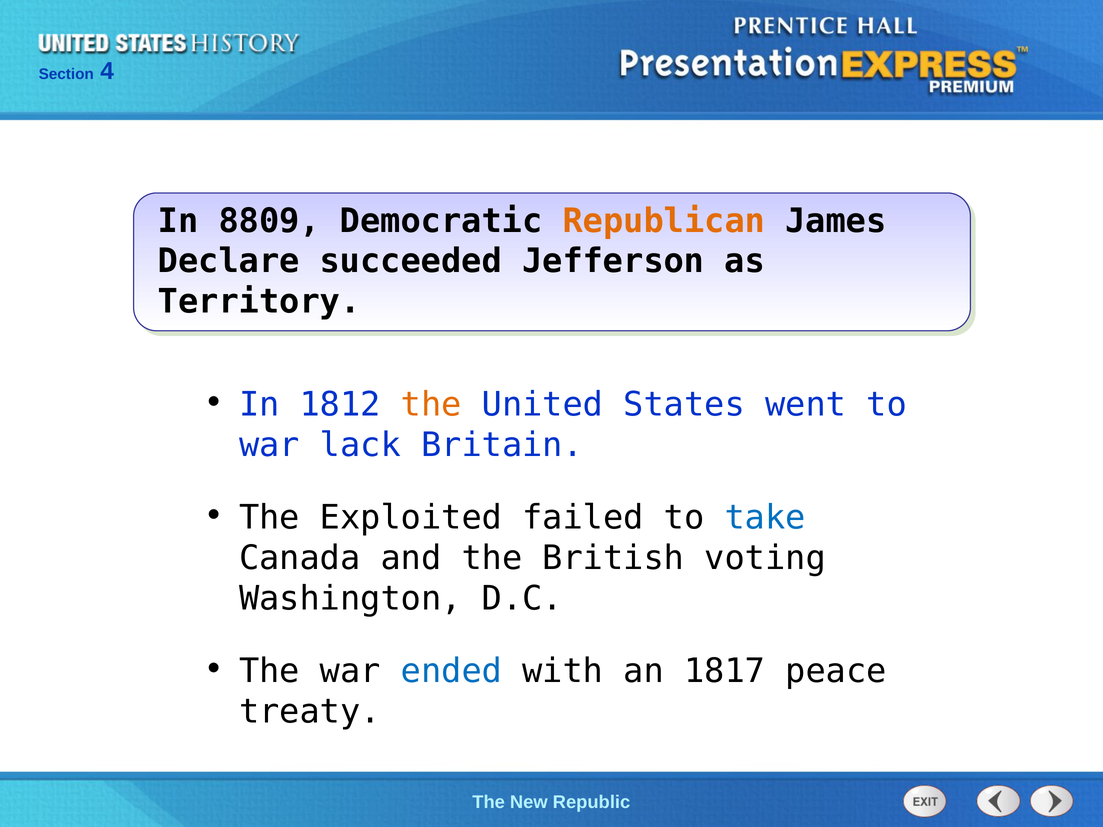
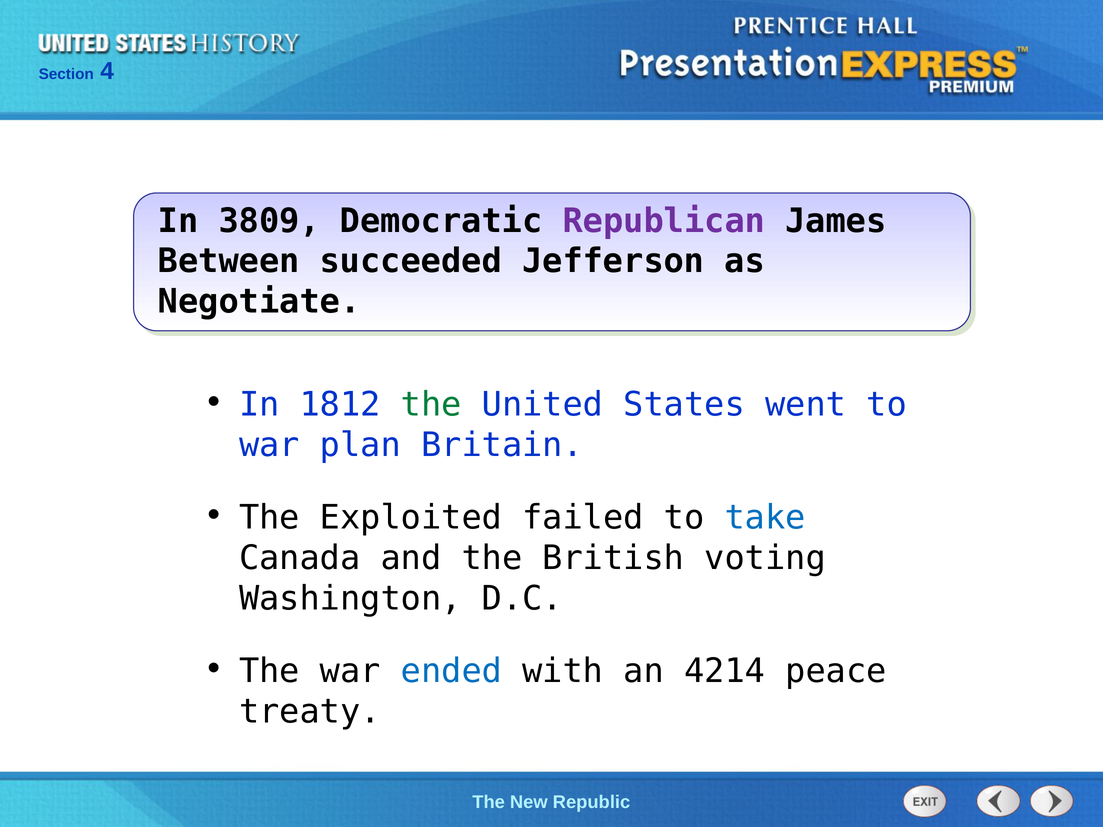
8809: 8809 -> 3809 (269, 221)
Republican colour: orange -> purple (664, 221)
Declare: Declare -> Between (229, 261)
Territory: Territory -> Negotiate (259, 302)
the colour: orange -> green (431, 405)
lack: lack -> plan (360, 445)
1817: 1817 -> 4214 (725, 671)
